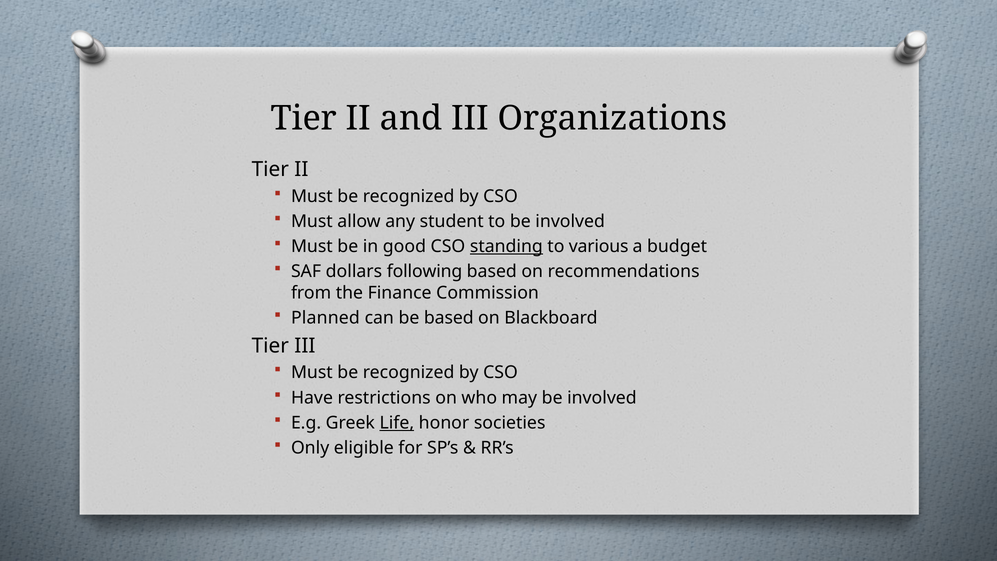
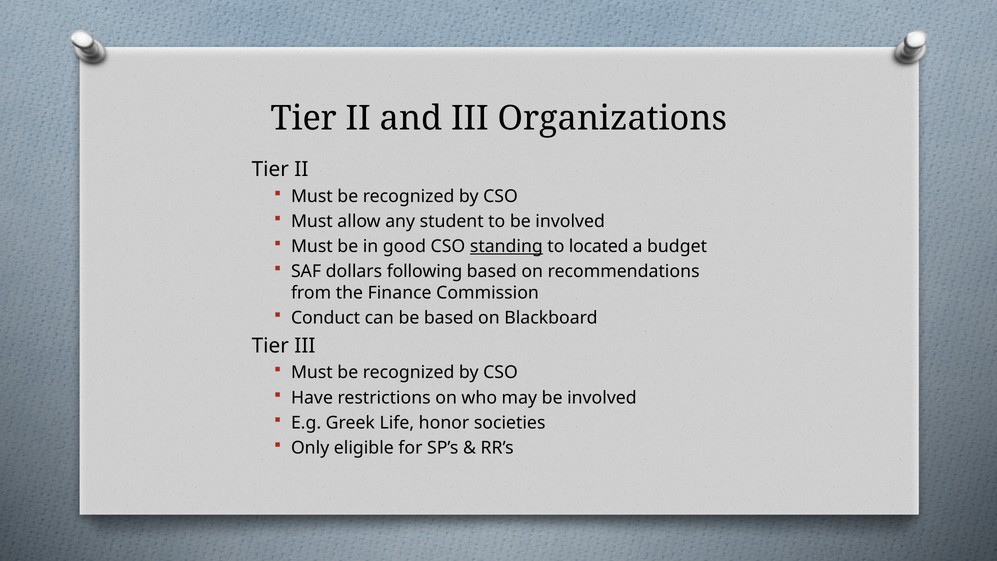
various: various -> located (599, 246)
Planned: Planned -> Conduct (326, 318)
Life underline: present -> none (397, 423)
